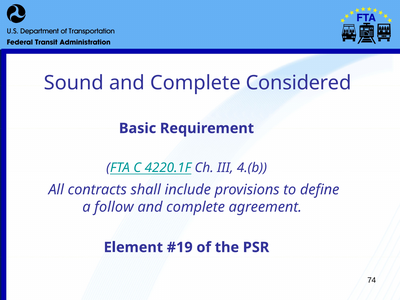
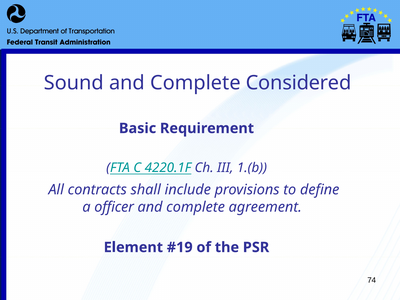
4.(b: 4.(b -> 1.(b (252, 168)
follow: follow -> officer (114, 207)
